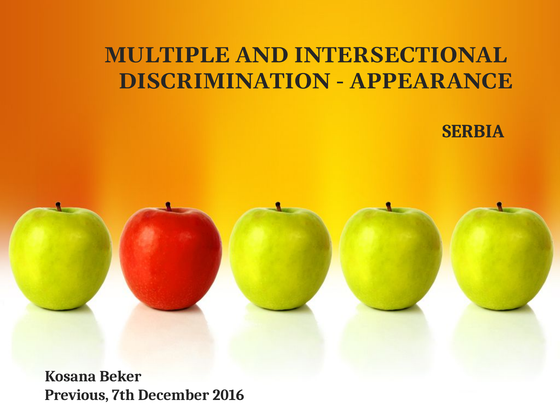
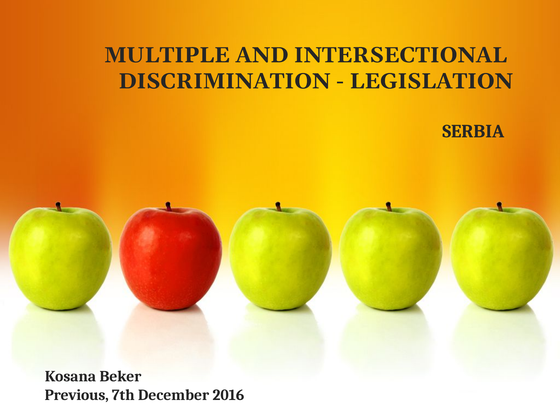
APPEARANCE: APPEARANCE -> LEGISLATION (431, 81)
